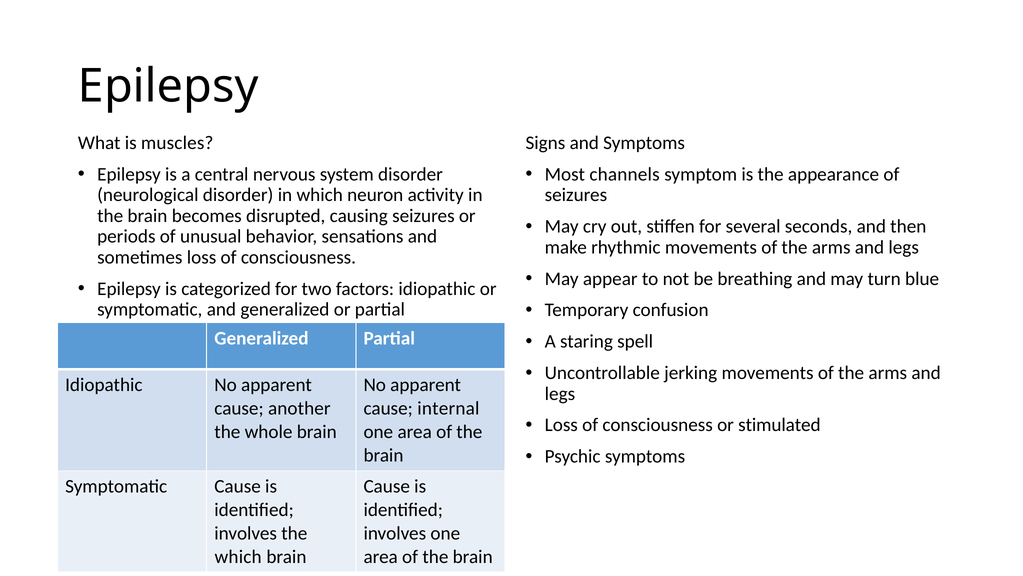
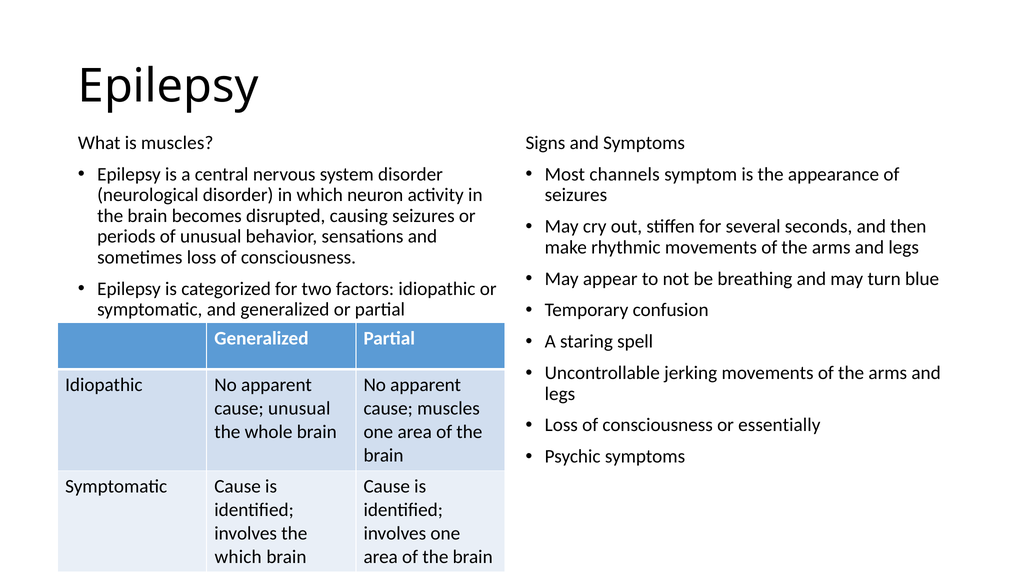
cause another: another -> unusual (299, 408)
cause internal: internal -> muscles (448, 408)
stimulated: stimulated -> essentially (779, 425)
